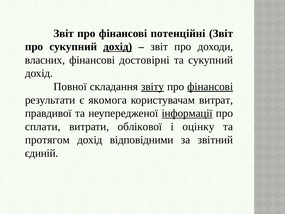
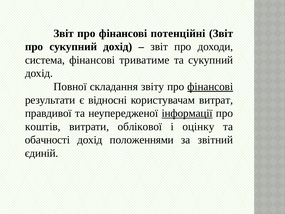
дохід underline: present -> none (118, 47)
власних: власних -> система (45, 60)
достовірні: достовірні -> триватиме (144, 60)
звіту underline: present -> none (153, 87)
якомога: якомога -> відносні (108, 100)
сплати: сплати -> коштів (43, 126)
протягом: протягом -> обачності (47, 140)
відповідними: відповідними -> положеннями (142, 140)
